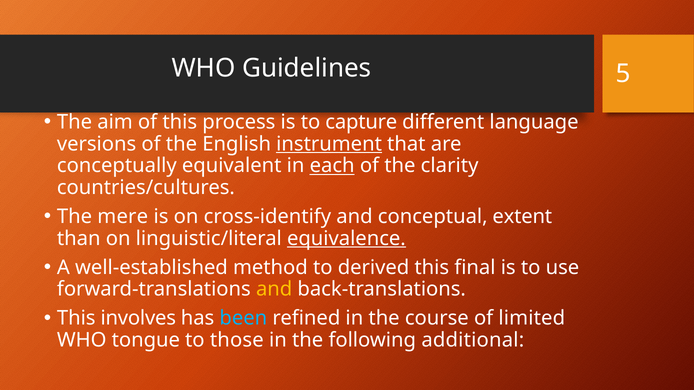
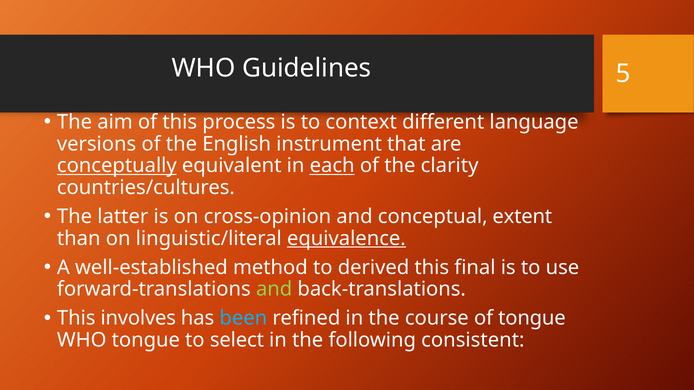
capture: capture -> context (361, 122)
instrument underline: present -> none (329, 144)
conceptually underline: none -> present (117, 166)
mere: mere -> latter (123, 217)
cross-identify: cross-identify -> cross-opinion (267, 217)
and colour: yellow -> light green (274, 289)
of limited: limited -> tongue (532, 319)
those: those -> select (237, 340)
additional: additional -> consistent (473, 340)
